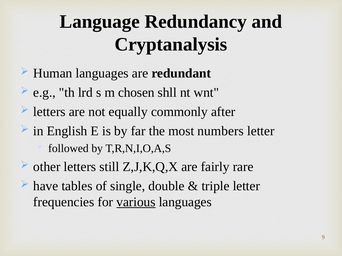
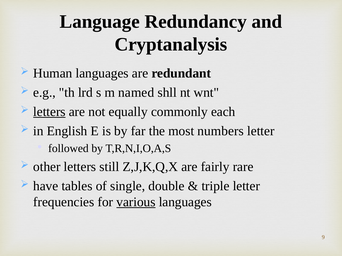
chosen: chosen -> named (136, 93)
letters underline: none -> present (49, 112)
after: after -> each (223, 112)
